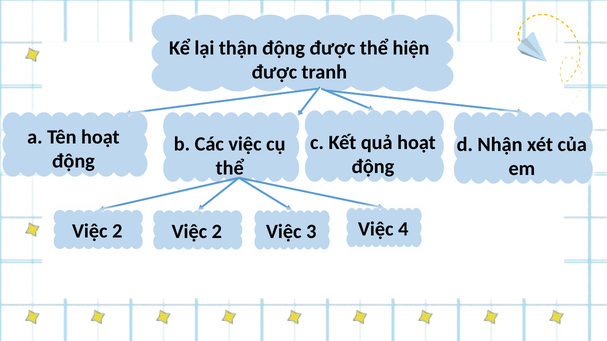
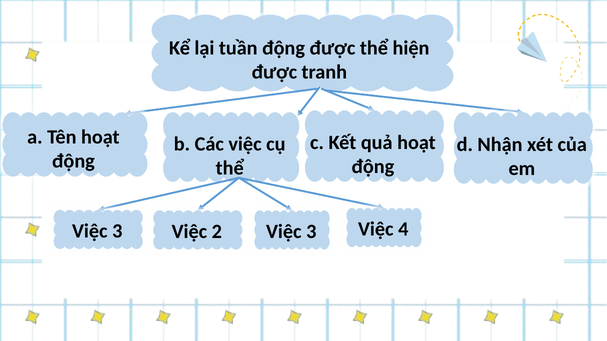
thận: thận -> tuần (238, 48)
2: 2 -> 3 (117, 231)
